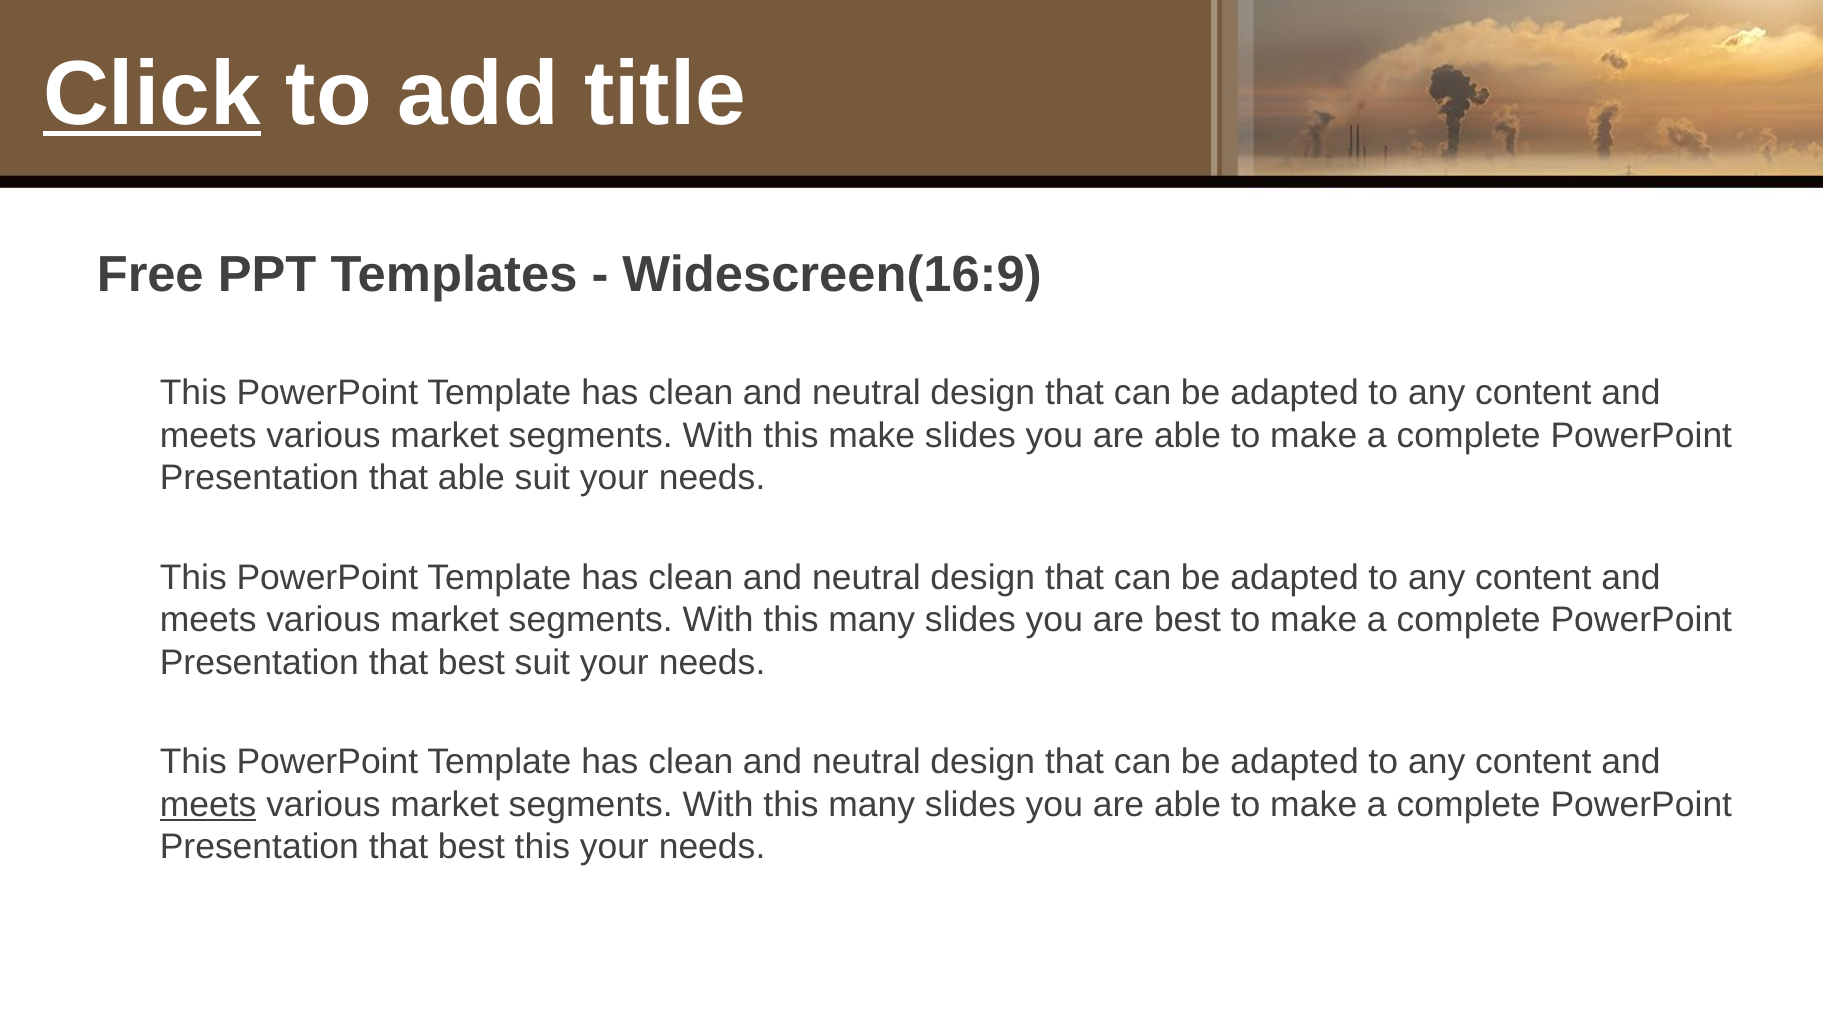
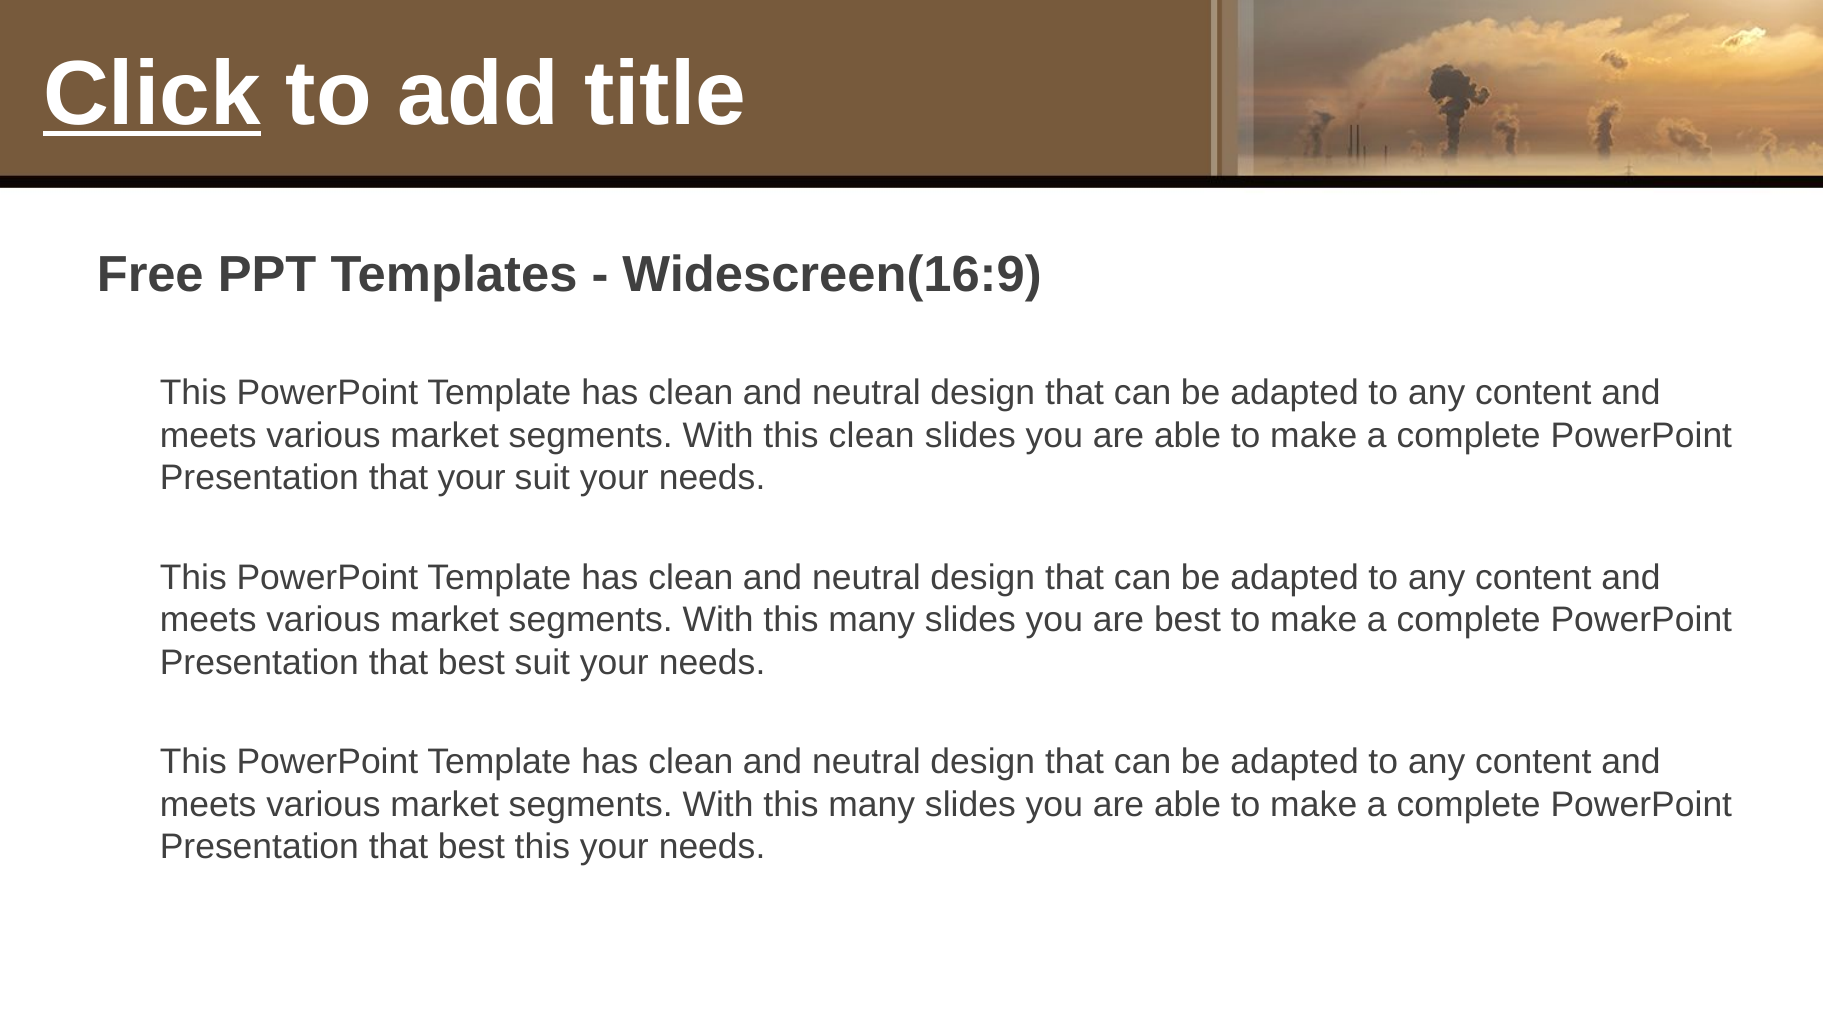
this make: make -> clean (872, 436)
that able: able -> your (472, 478)
meets underline: present -> none (208, 805)
